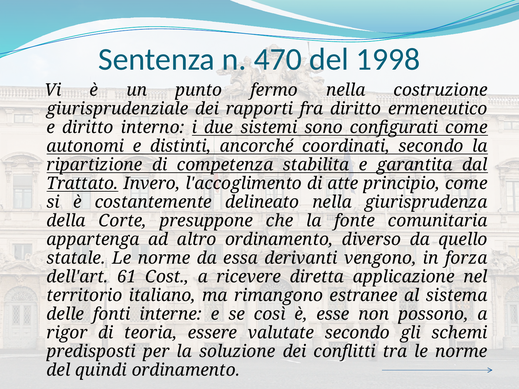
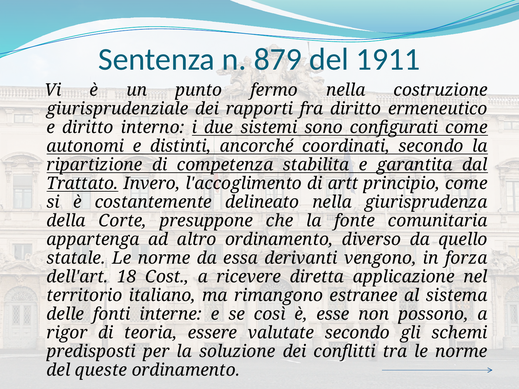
470: 470 -> 879 (278, 59)
1998: 1998 -> 1911 (388, 59)
atte: atte -> artt (343, 184)
61: 61 -> 18 (127, 277)
quindi: quindi -> queste (101, 370)
